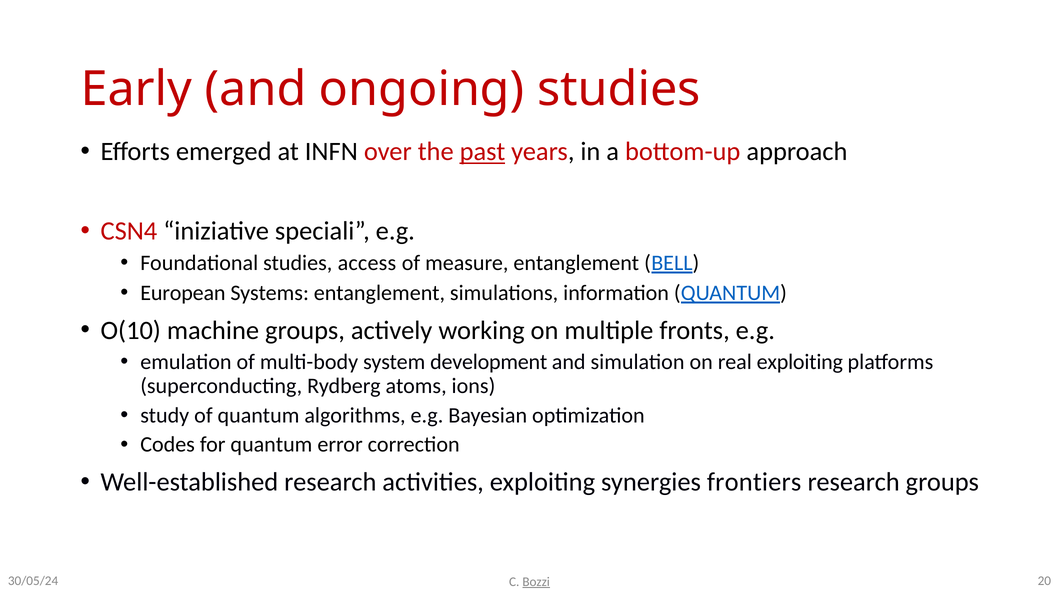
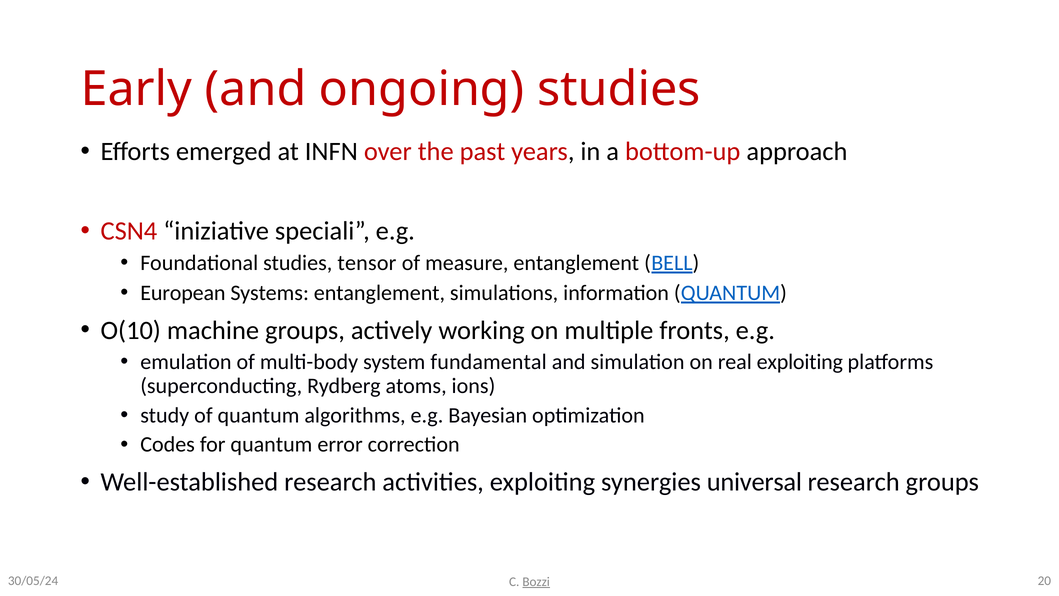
past underline: present -> none (482, 152)
access: access -> tensor (367, 263)
development: development -> fundamental (489, 362)
frontiers: frontiers -> universal (754, 482)
